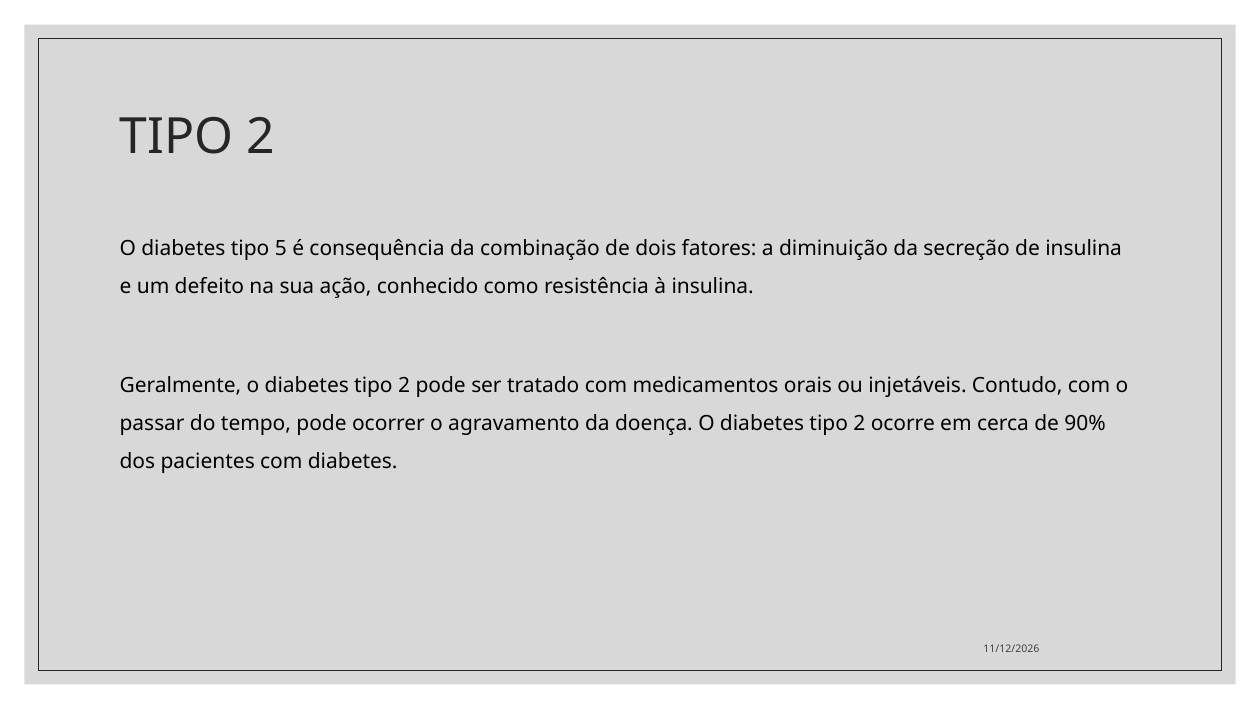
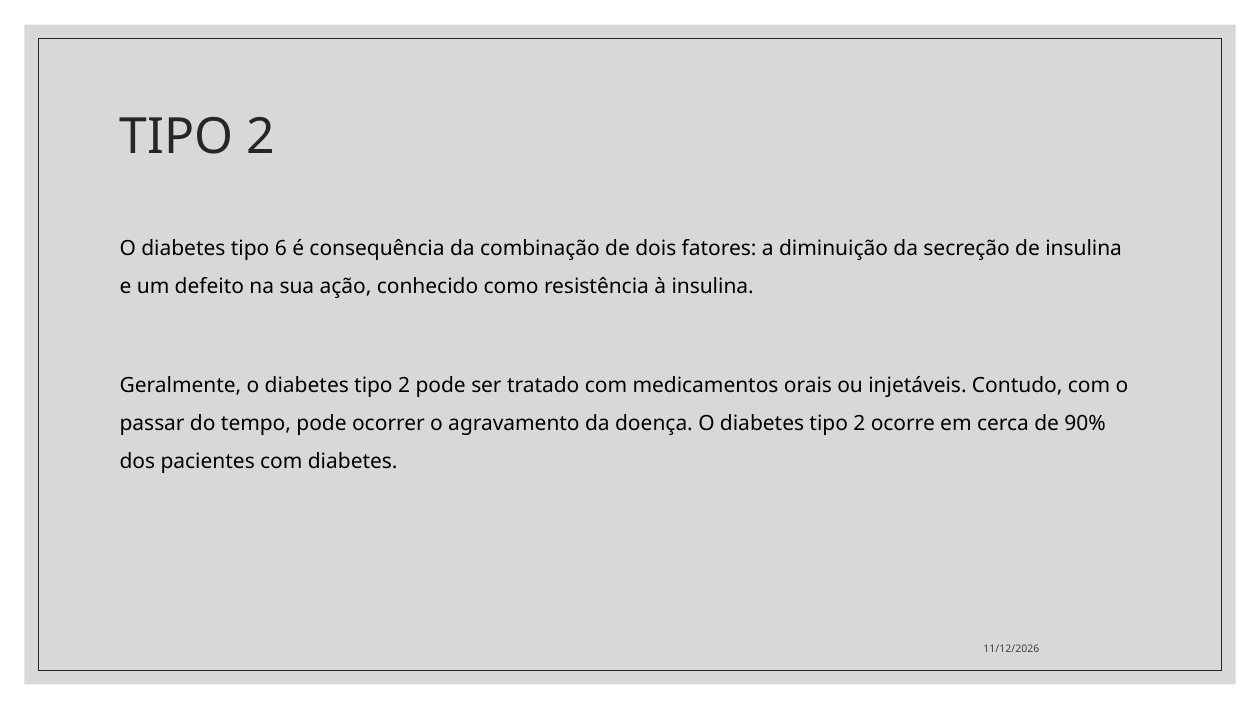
5: 5 -> 6 (281, 249)
